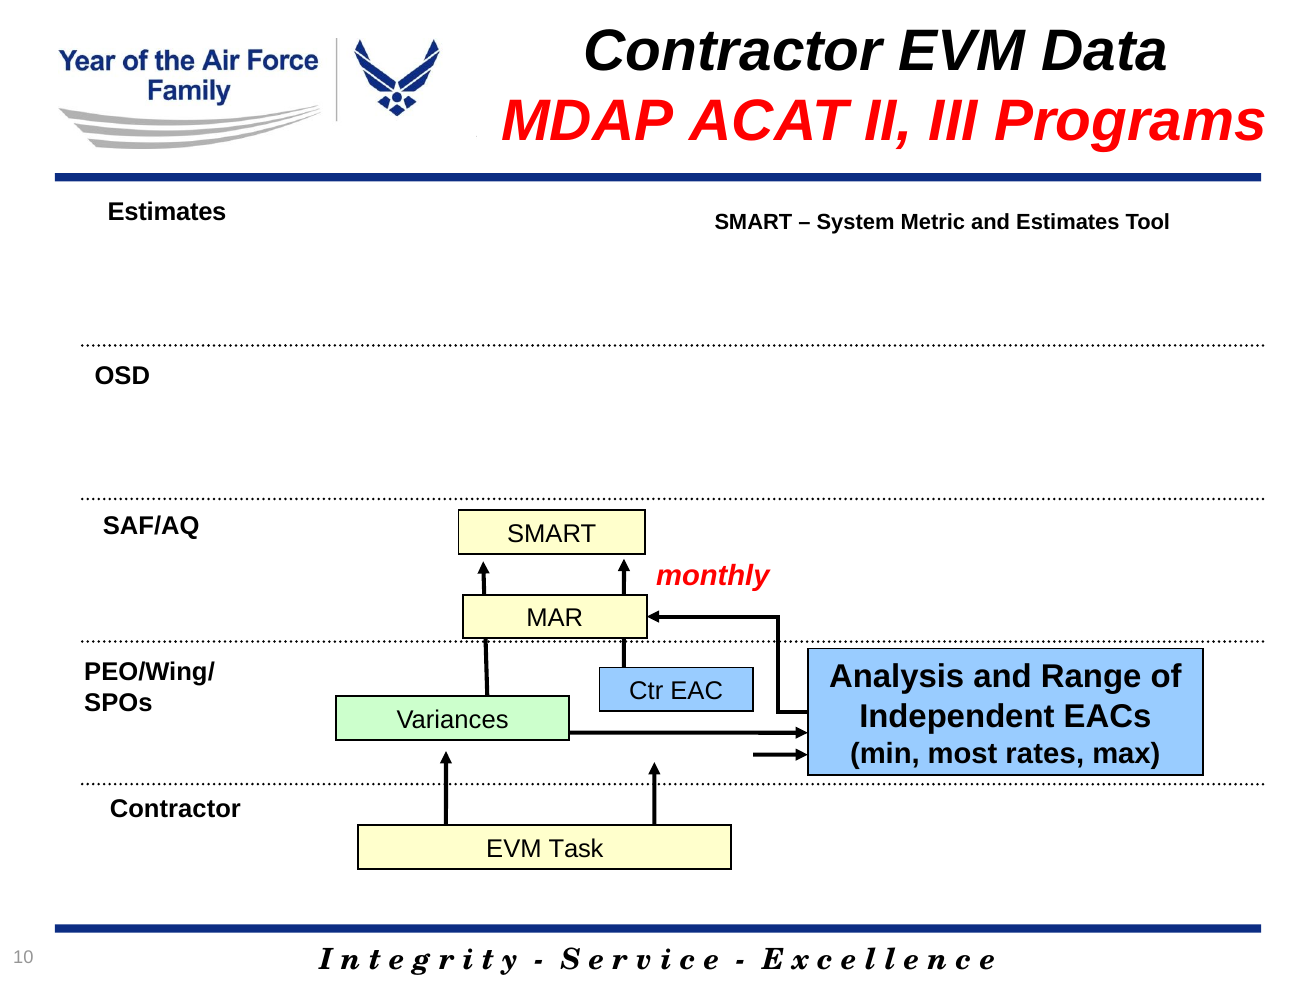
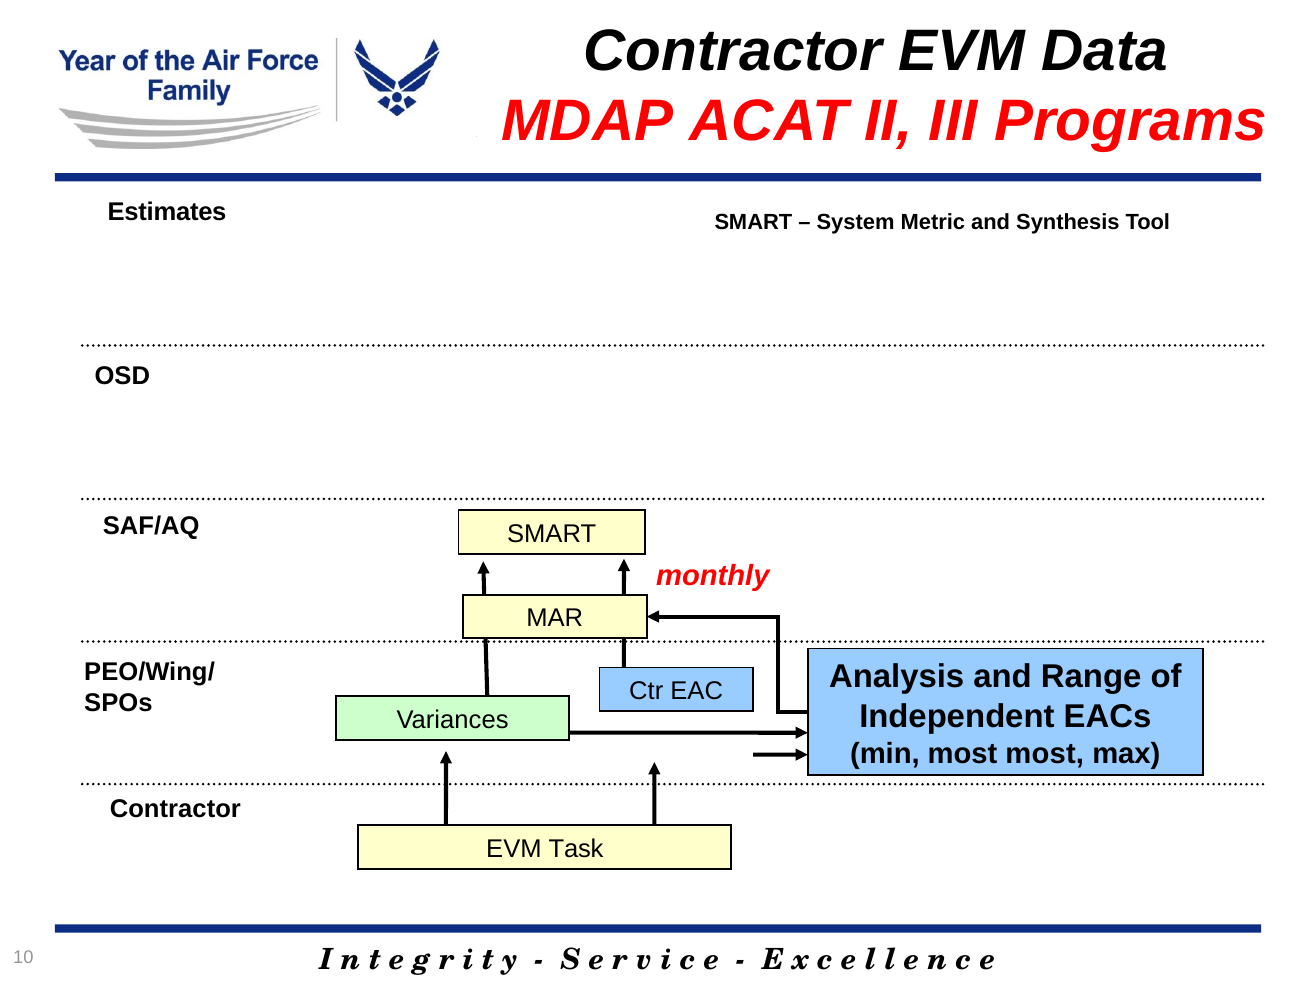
and Estimates: Estimates -> Synthesis (1068, 223)
most rates: rates -> most (1045, 753)
